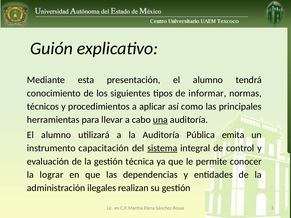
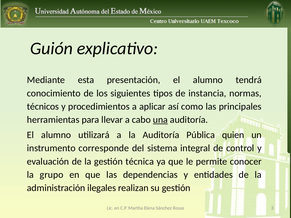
informar: informar -> instancia (207, 93)
emita: emita -> quien (233, 135)
capacitación: capacitación -> corresponde (104, 148)
sistema underline: present -> none (162, 148)
lograr: lograr -> grupo (52, 175)
